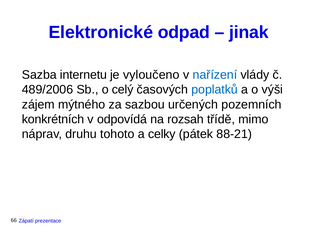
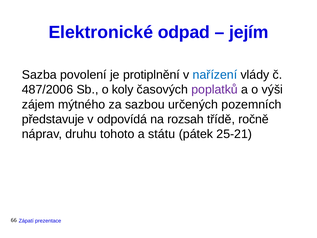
jinak: jinak -> jejím (249, 32)
internetu: internetu -> povolení (83, 75)
vyloučeno: vyloučeno -> protiplnění (151, 75)
489/2006: 489/2006 -> 487/2006 (48, 90)
celý: celý -> koly (123, 90)
poplatků colour: blue -> purple (215, 90)
konkrétních: konkrétních -> představuje (53, 119)
mimo: mimo -> ročně (254, 119)
celky: celky -> státu (162, 134)
88-21: 88-21 -> 25-21 (234, 134)
